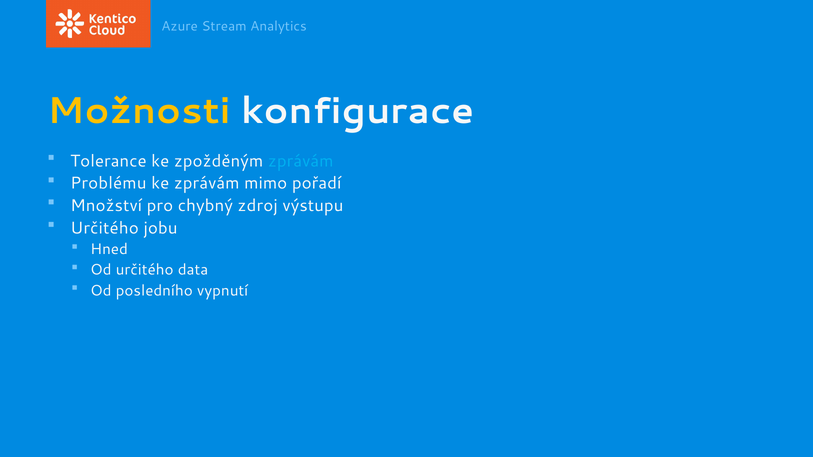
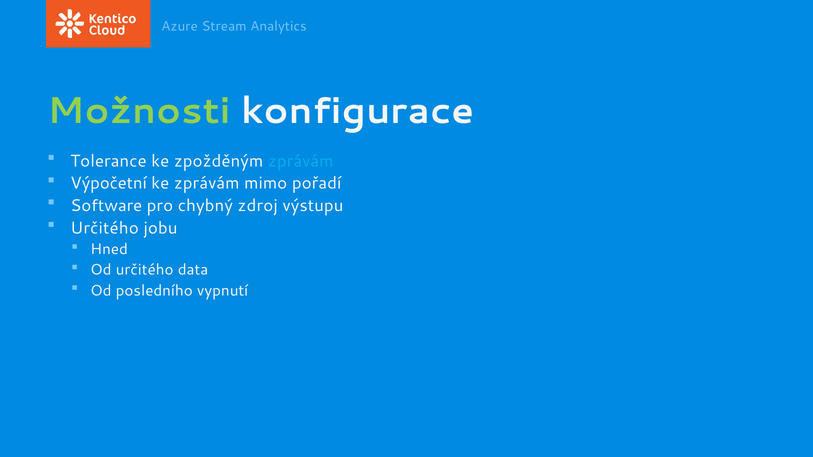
Možnosti colour: yellow -> light green (139, 111)
Problému: Problému -> Výpočetní (109, 183)
Množství: Množství -> Software (106, 206)
